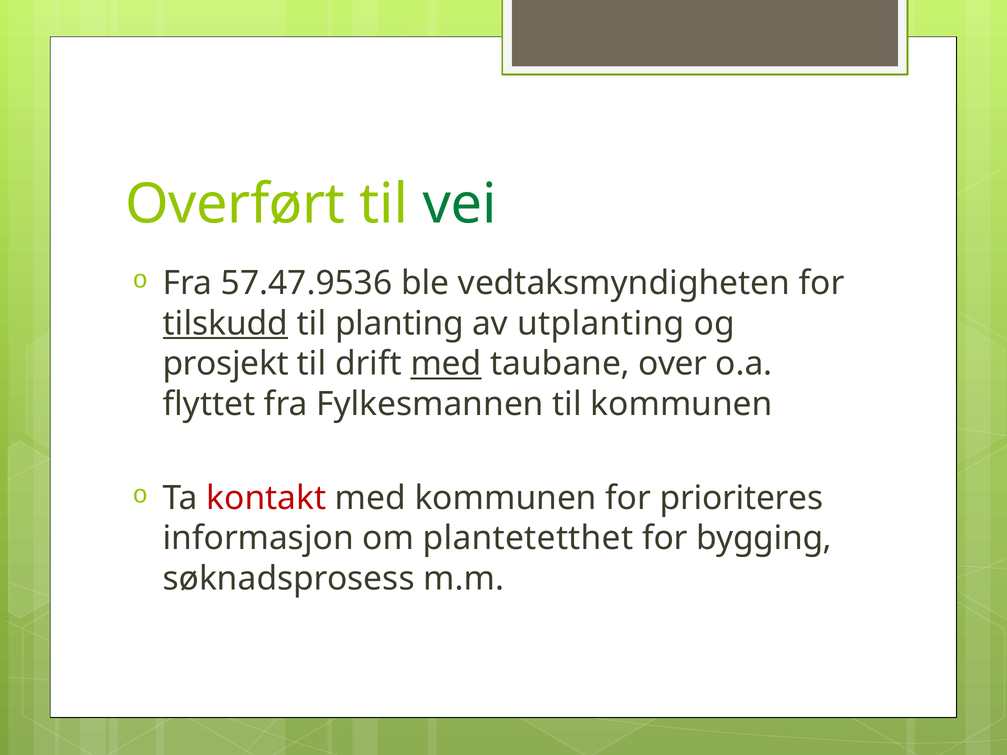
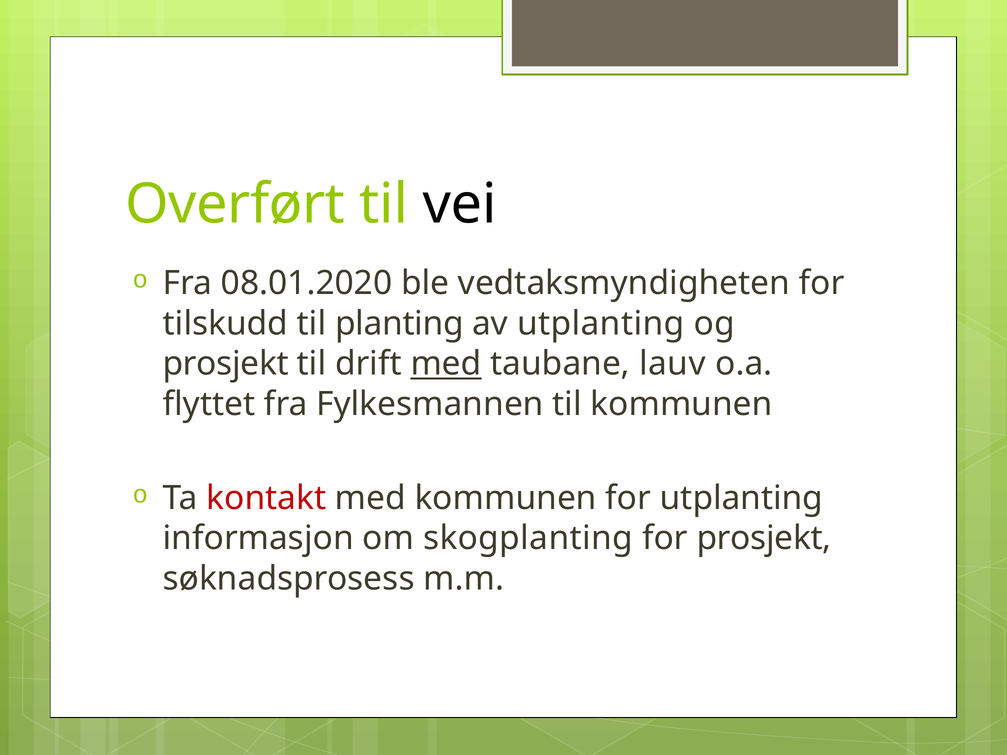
vei colour: green -> black (460, 204)
57.47.9536: 57.47.9536 -> 08.01.2020 (307, 283)
tilskudd underline: present -> none (225, 324)
over: over -> lauv (672, 364)
for prioriteres: prioriteres -> utplanting (741, 498)
plantetetthet: plantetetthet -> skogplanting (528, 539)
for bygging: bygging -> prosjekt (764, 539)
